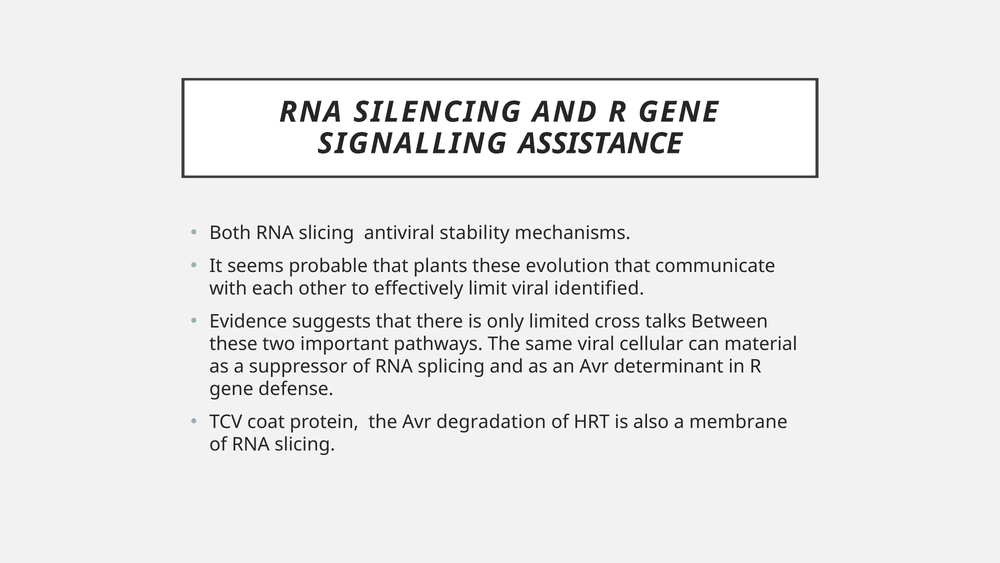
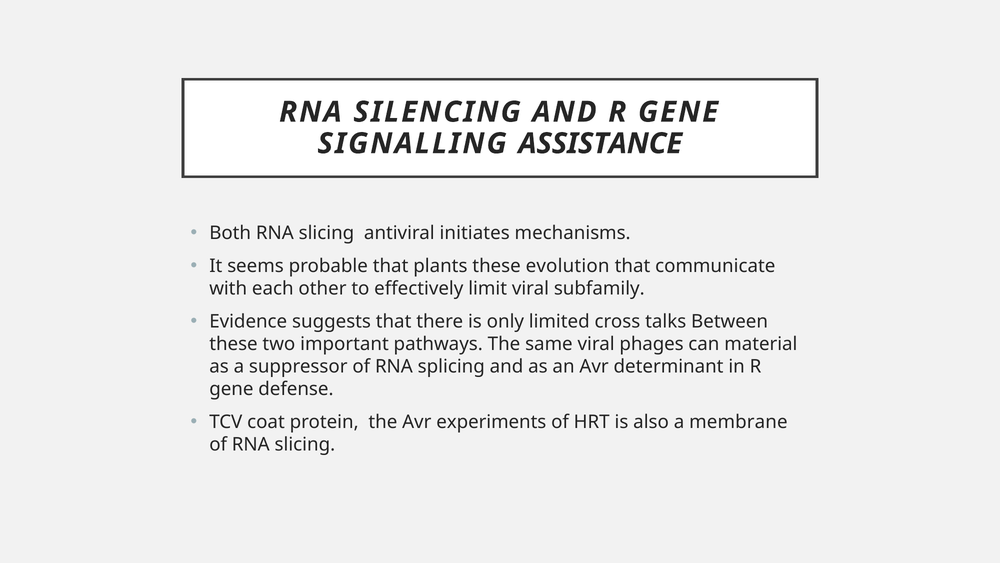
stability: stability -> initiates (475, 233)
identified: identified -> subfamily (599, 288)
cellular: cellular -> phages (652, 344)
degradation: degradation -> experiments (491, 421)
